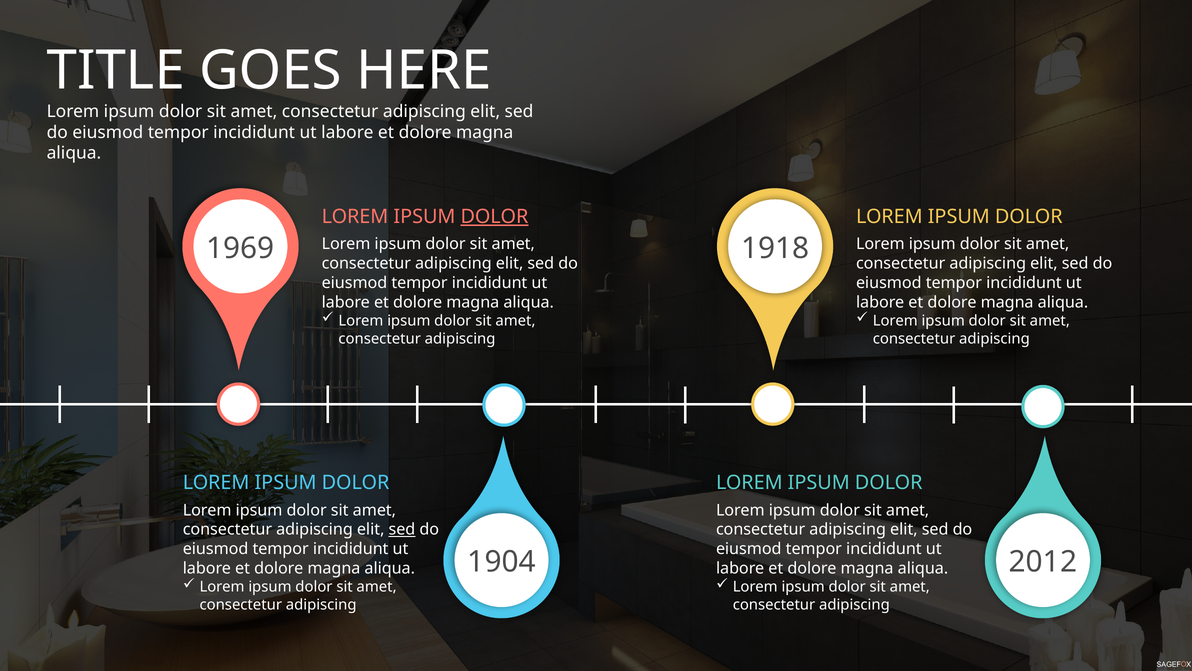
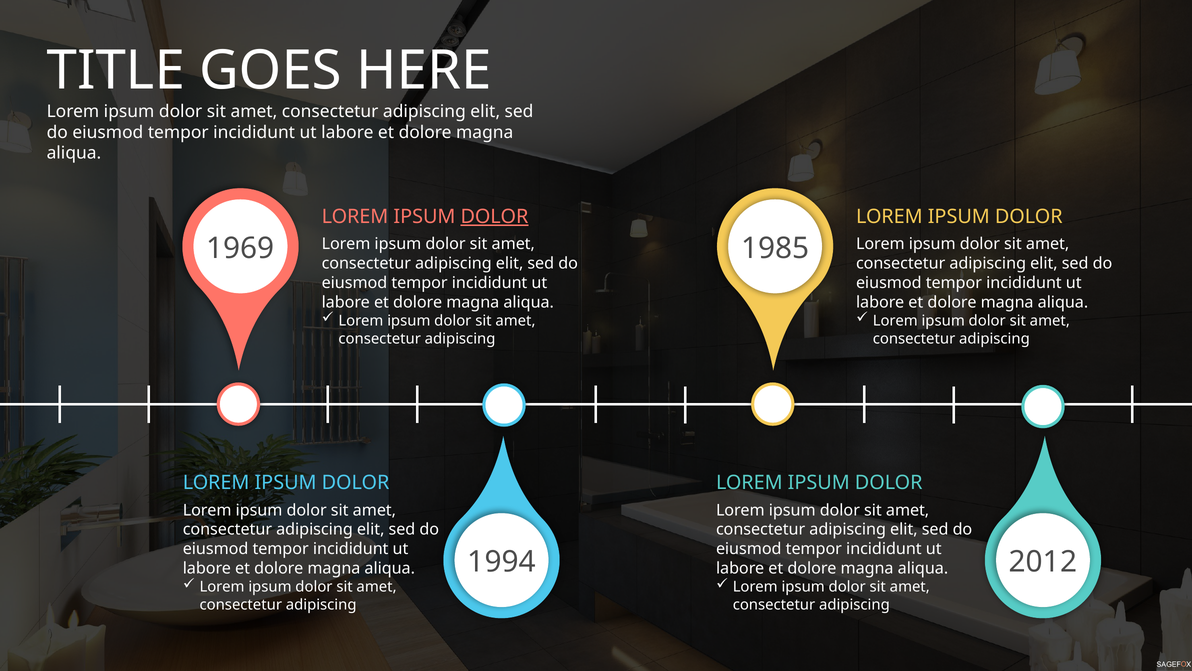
1918: 1918 -> 1985 (775, 248)
sed underline: present -> none (402, 529)
1904: 1904 -> 1994 (502, 562)
